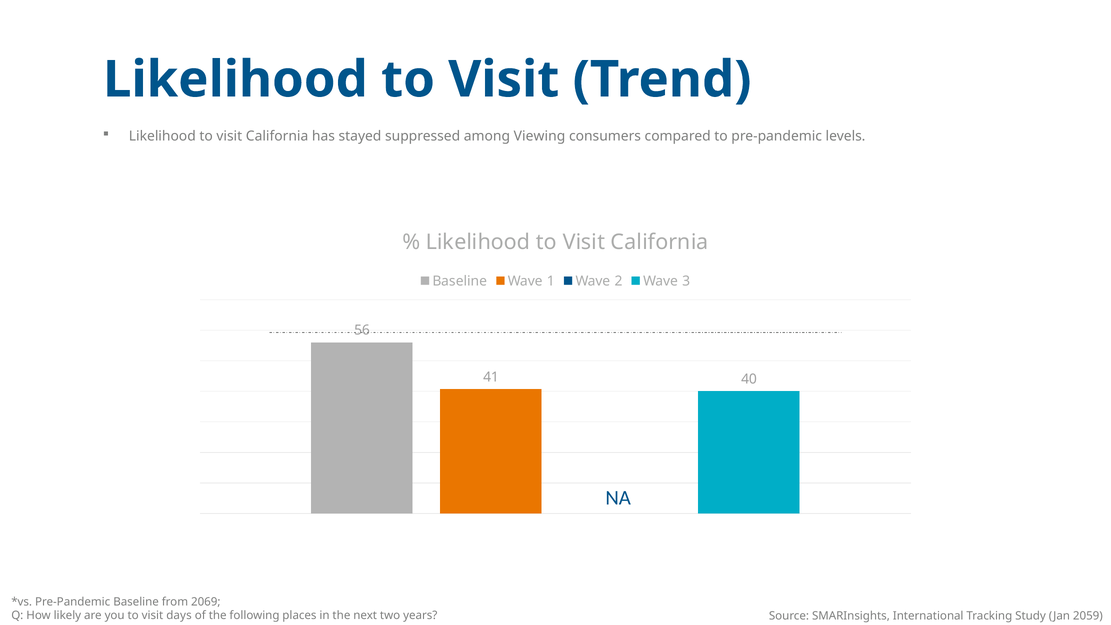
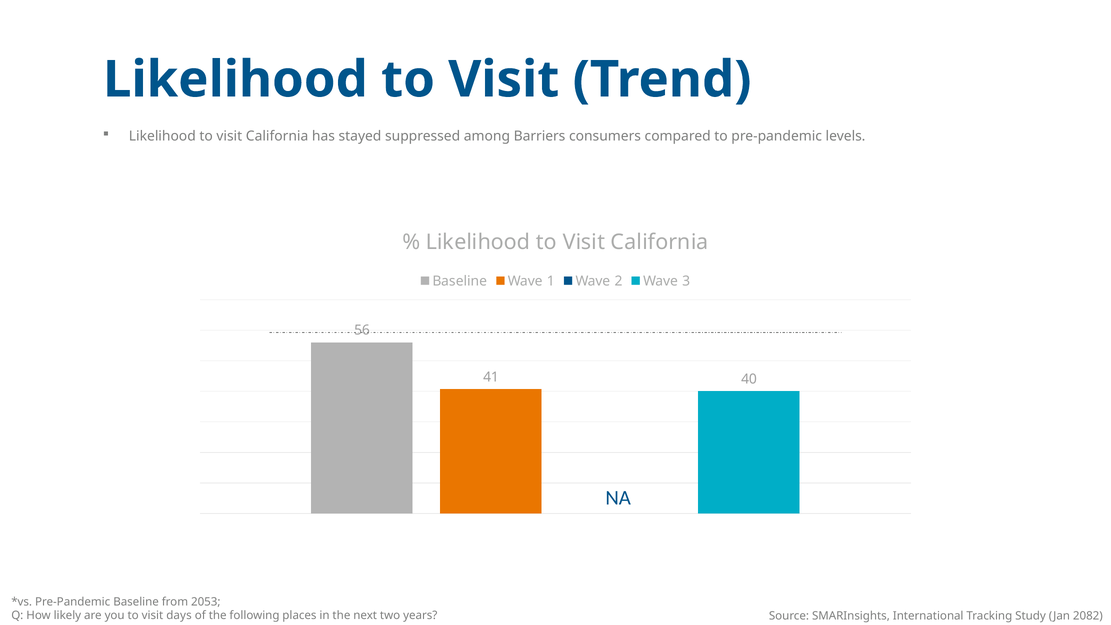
Viewing: Viewing -> Barriers (540, 136)
2069: 2069 -> 2053 (206, 602)
2059: 2059 -> 2082 (1088, 616)
